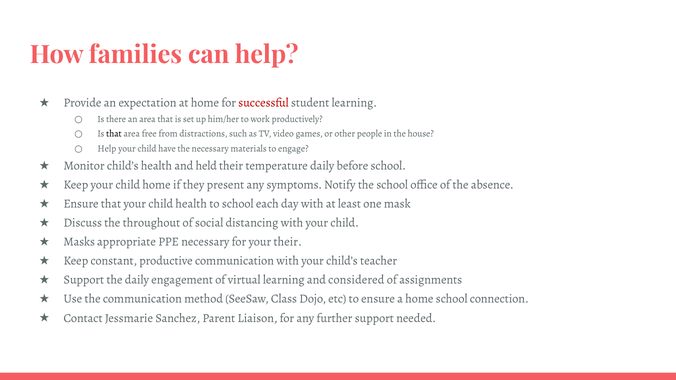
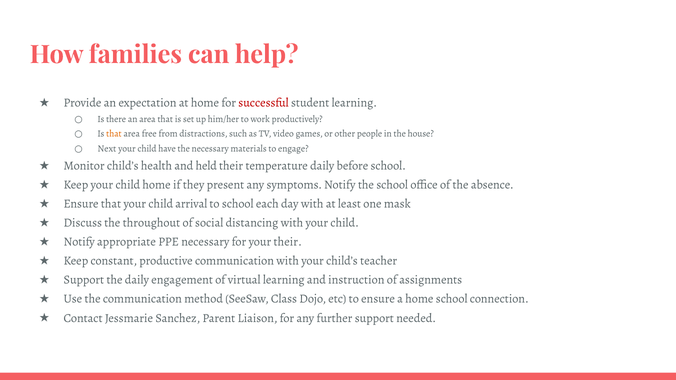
that colour: black -> orange (114, 134)
Help: Help -> Next (107, 149)
child health: health -> arrival (191, 204)
Masks: Masks -> Notify (79, 242)
considered: considered -> instruction (356, 280)
